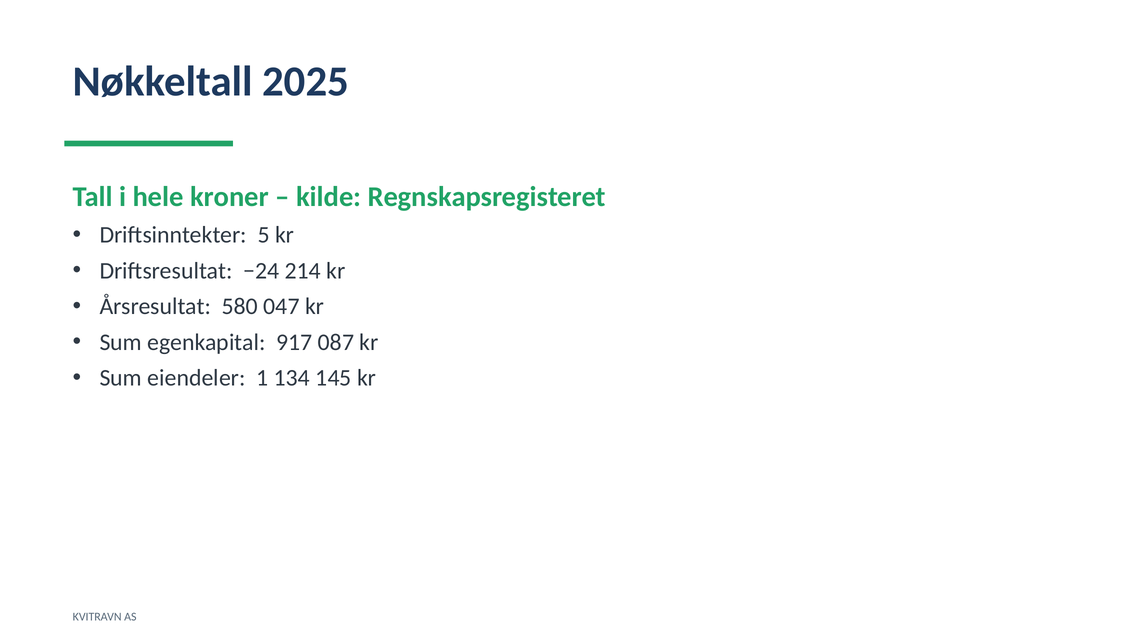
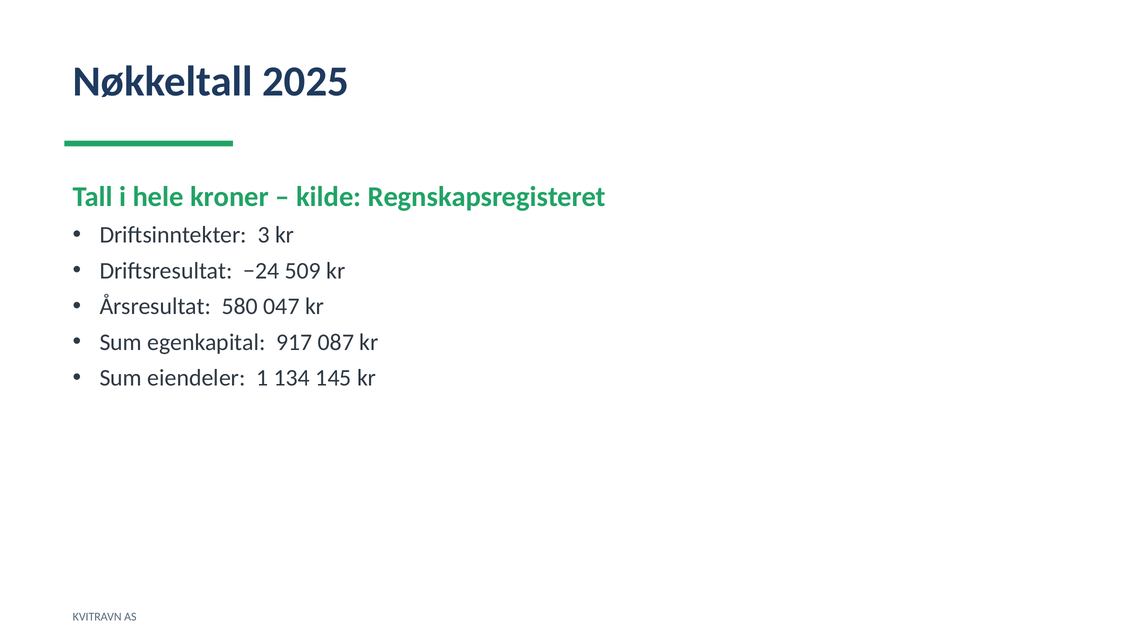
5: 5 -> 3 (264, 235)
214: 214 -> 509 (303, 271)
